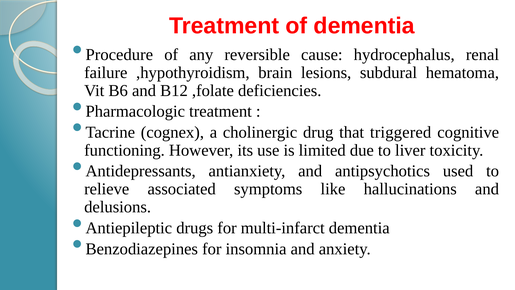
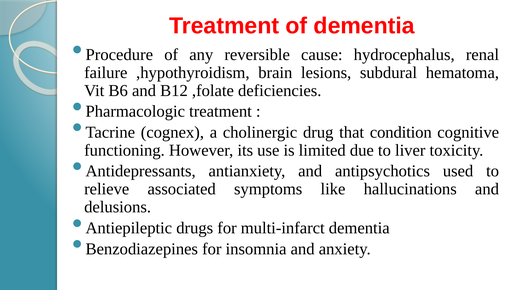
triggered: triggered -> condition (401, 132)
